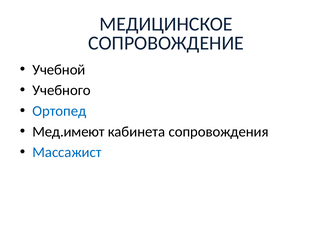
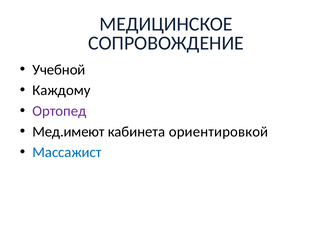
Учебного: Учебного -> Каждому (61, 90)
Ортопед colour: blue -> purple (59, 111)
сопровождения: сопровождения -> ориентировкой (219, 132)
